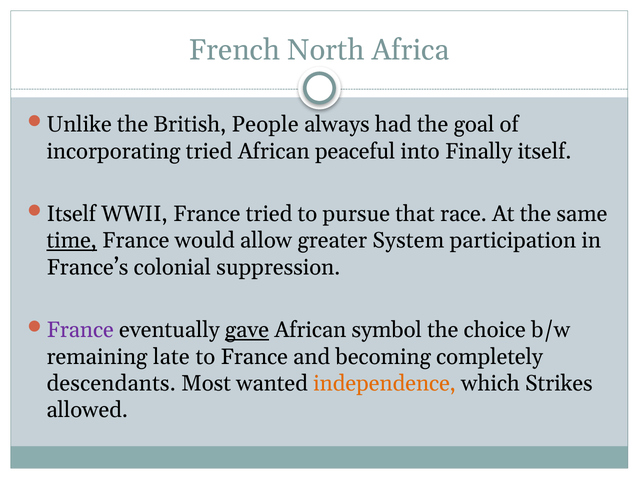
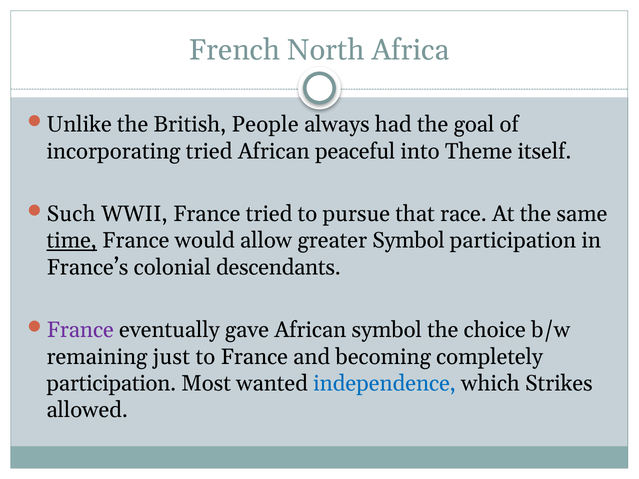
Finally: Finally -> Theme (479, 151)
Itself: Itself -> Such (71, 214)
greater System: System -> Symbol (409, 241)
suppression: suppression -> descendants (278, 267)
gave underline: present -> none (247, 330)
late: late -> just (171, 357)
descendants: descendants -> participation (111, 383)
independence colour: orange -> blue (385, 383)
